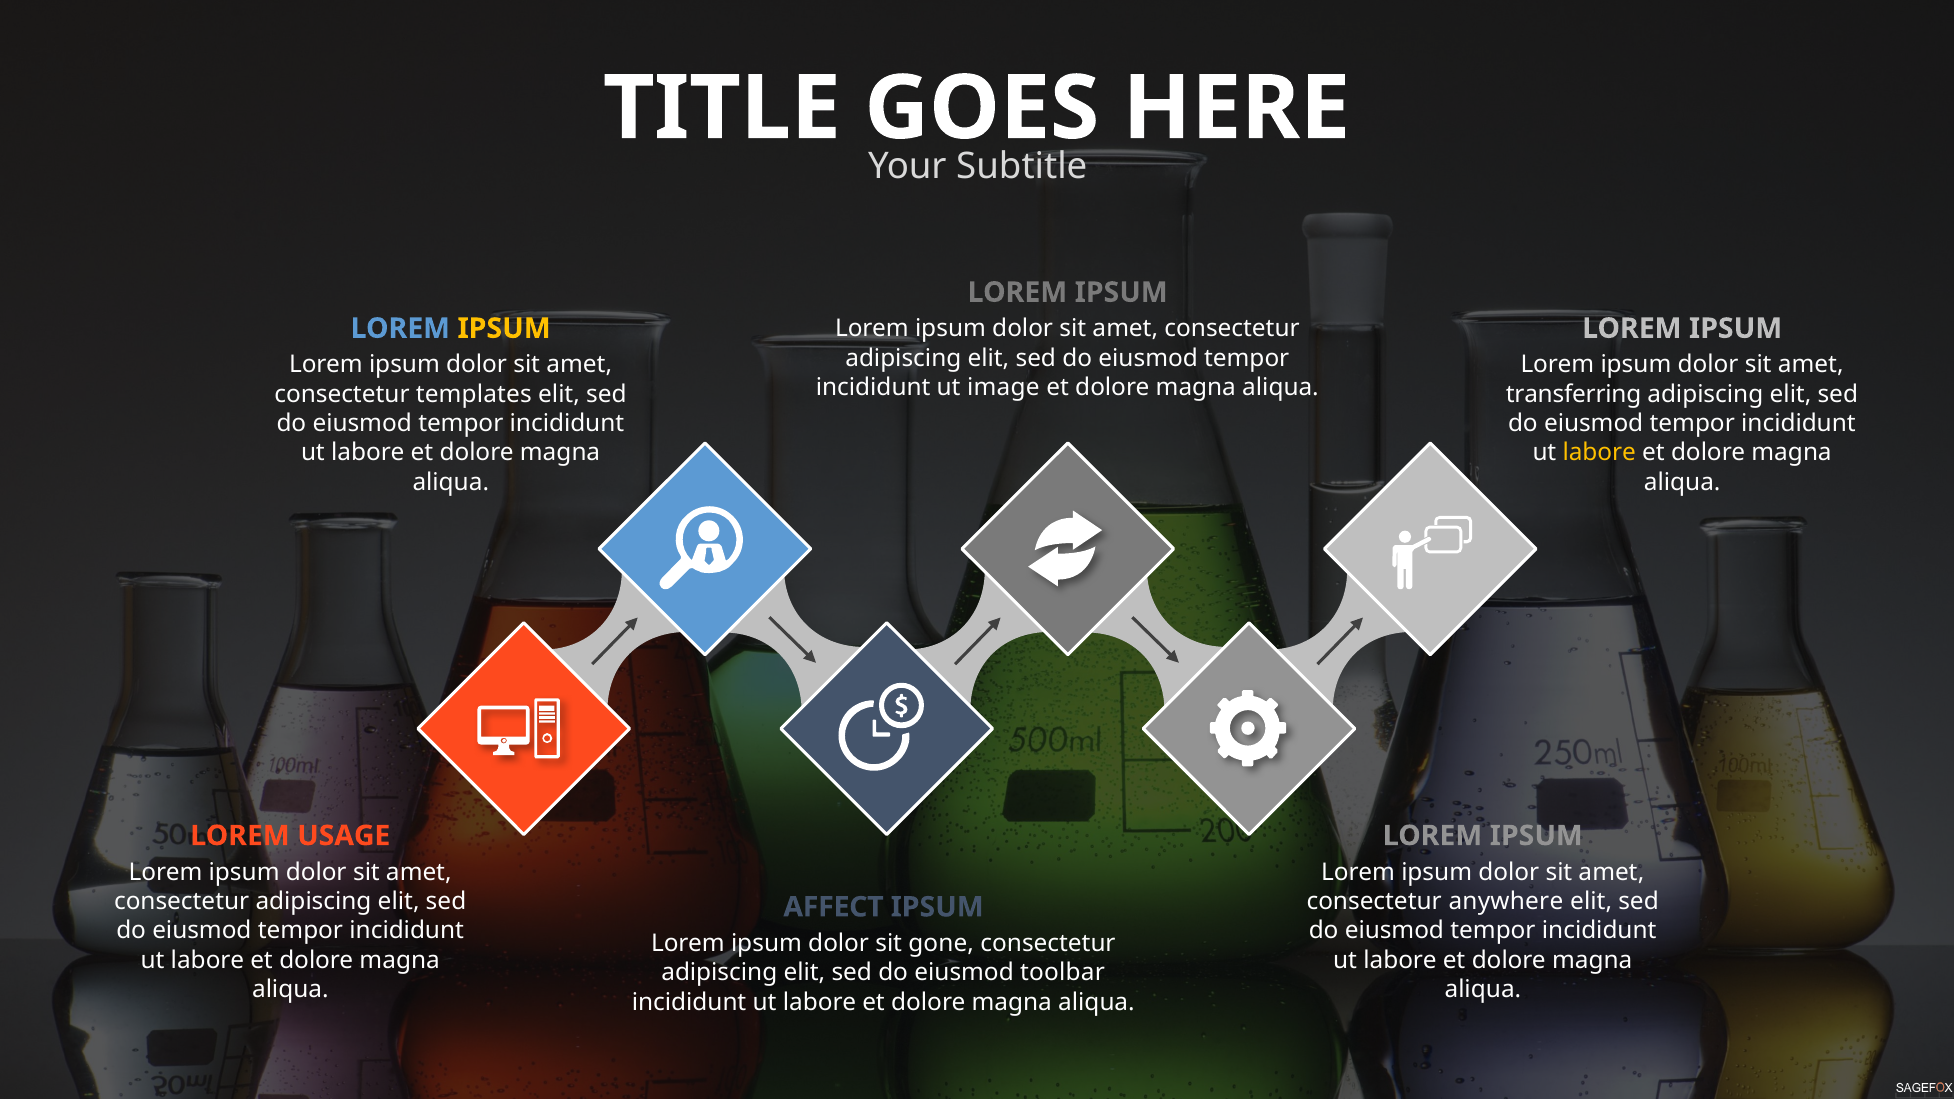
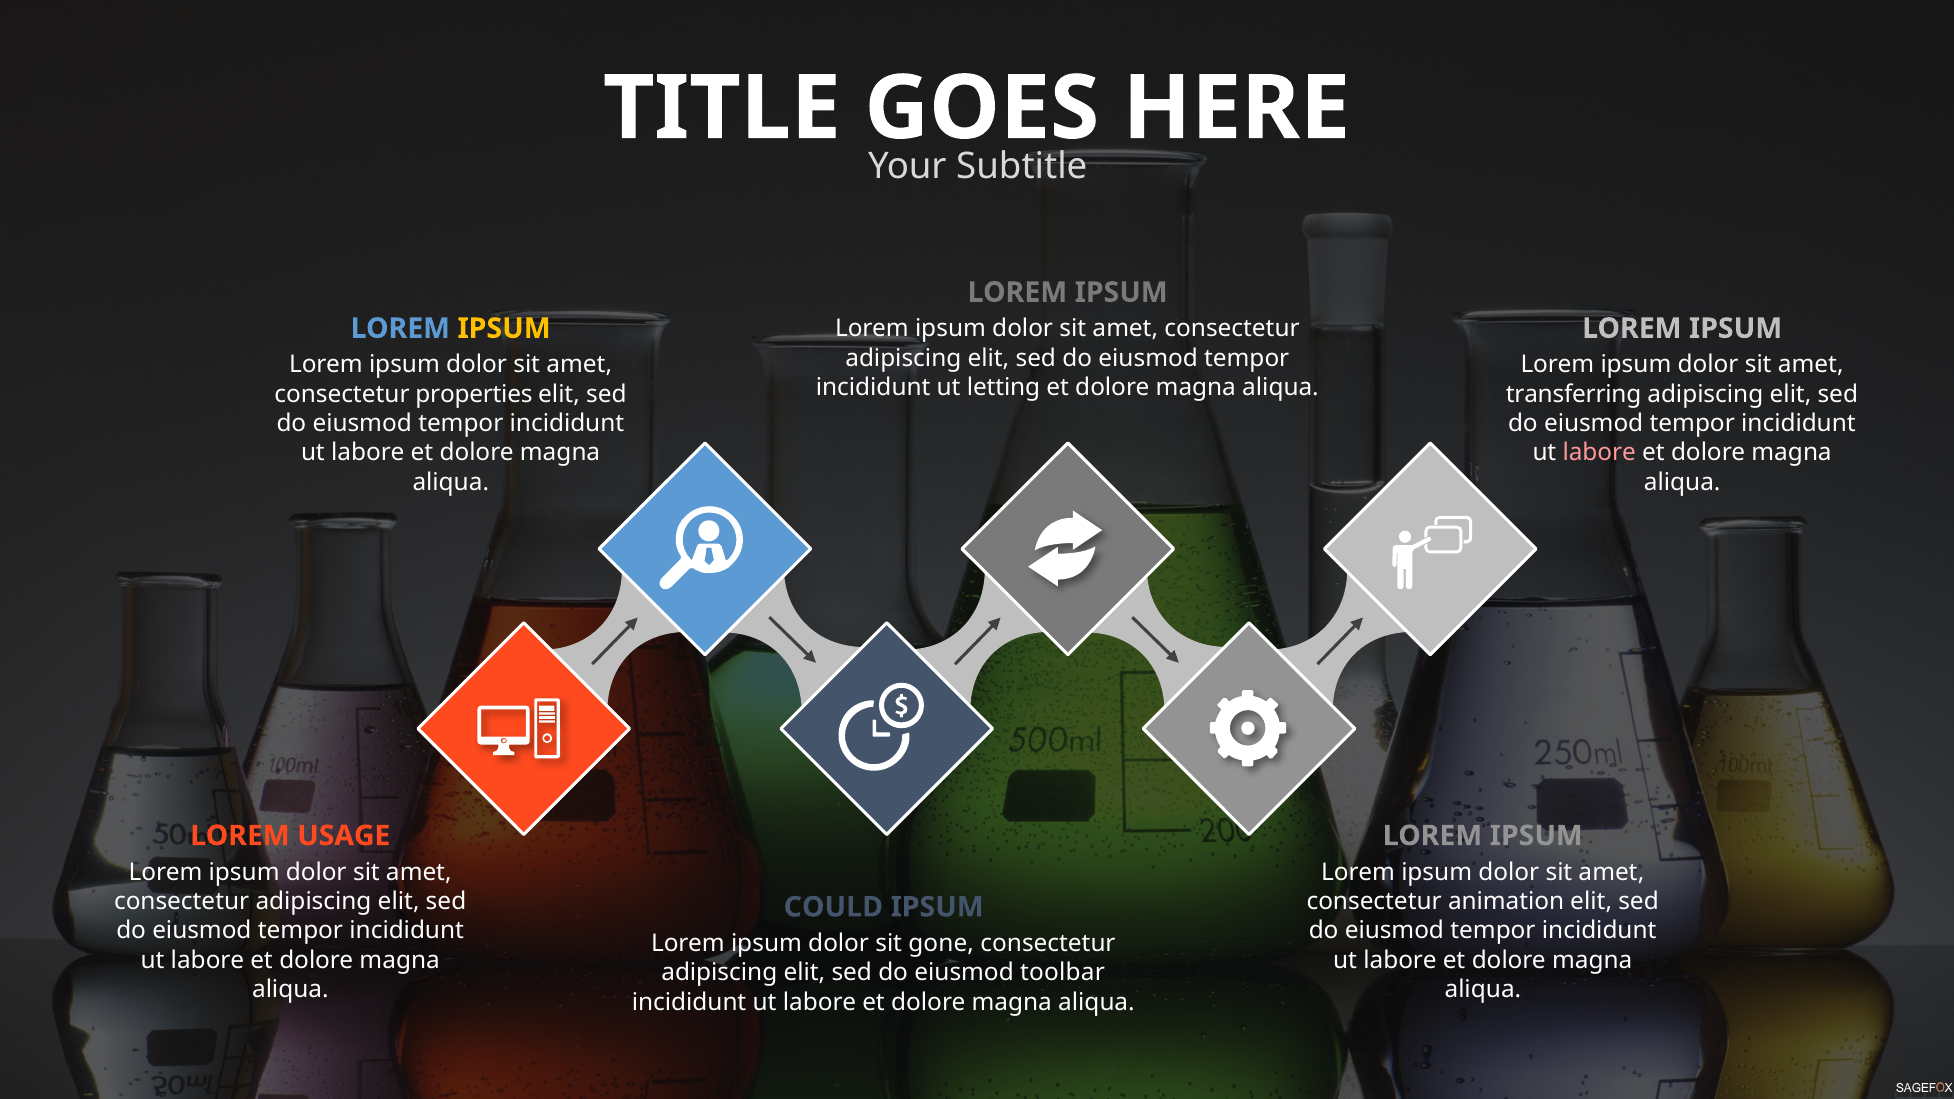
image: image -> letting (1004, 387)
templates: templates -> properties (474, 394)
labore colour: yellow -> pink (1599, 453)
anywhere: anywhere -> animation (1506, 901)
AFFECT: AFFECT -> COULD (833, 907)
